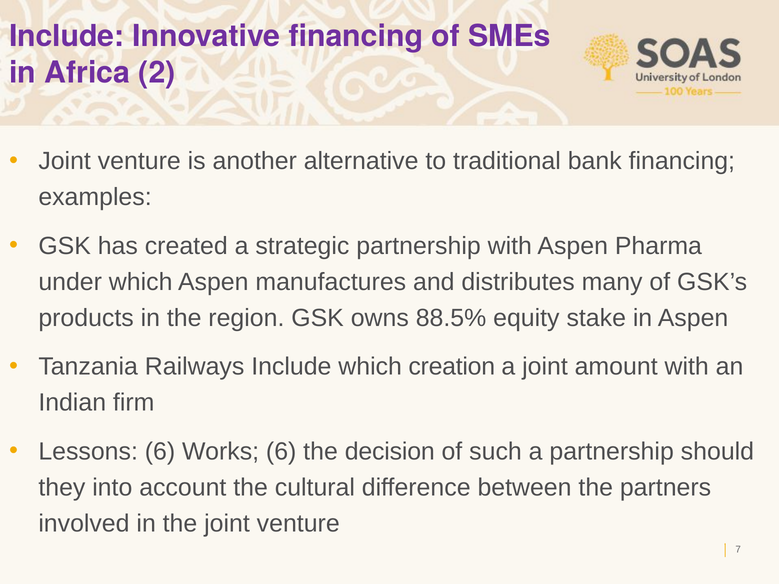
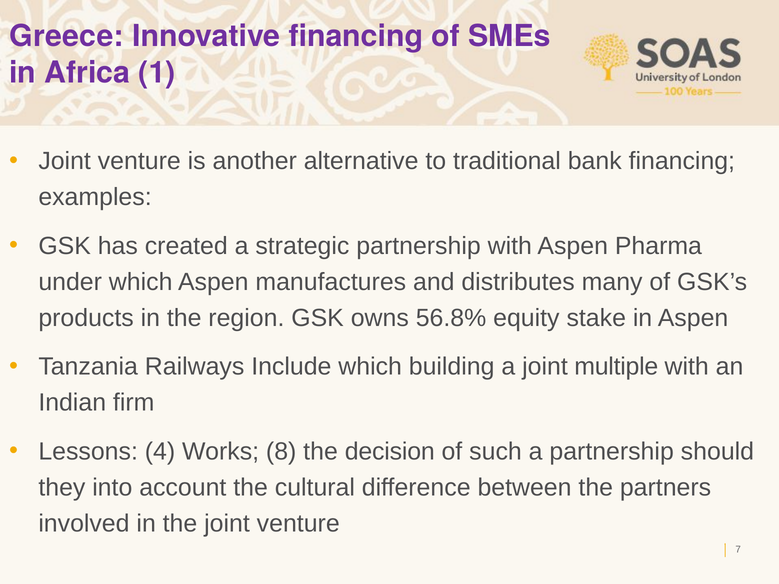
Include: Include -> Greece (66, 36)
2: 2 -> 1 (157, 73)
88.5%: 88.5% -> 56.8% (451, 318)
creation: creation -> building (452, 367)
amount: amount -> multiple (616, 367)
Lessons 6: 6 -> 4 (160, 452)
Works 6: 6 -> 8 (281, 452)
